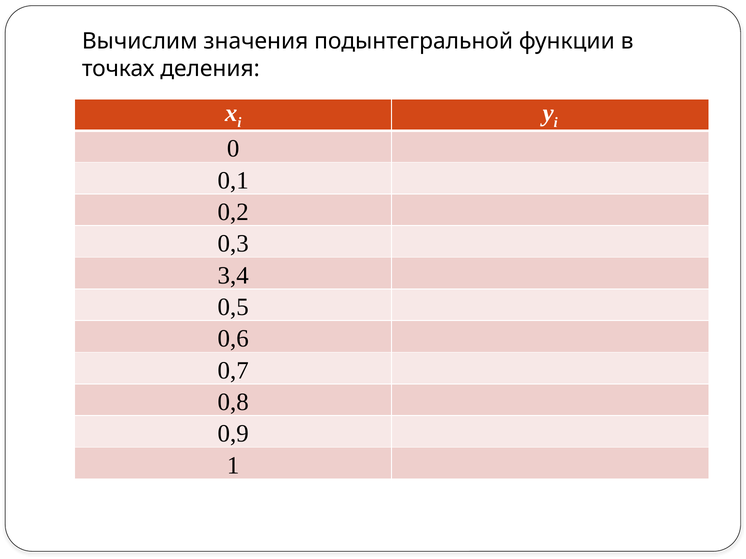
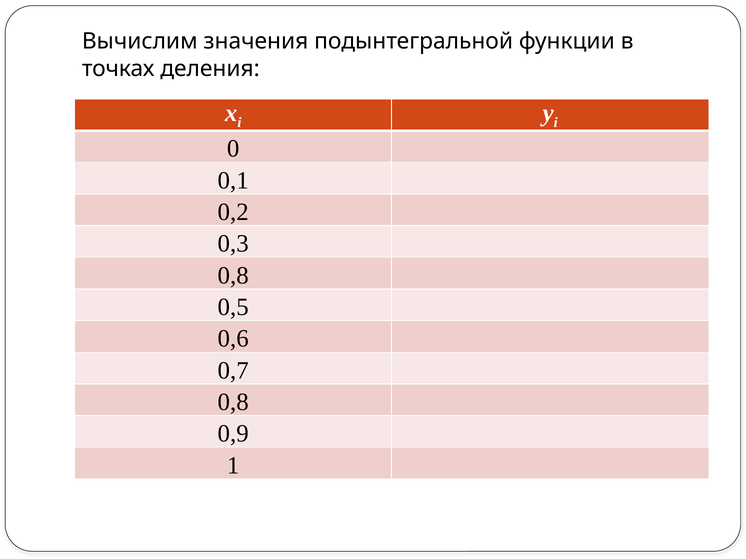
3,4: 3,4 -> 0,8 (233, 276)
